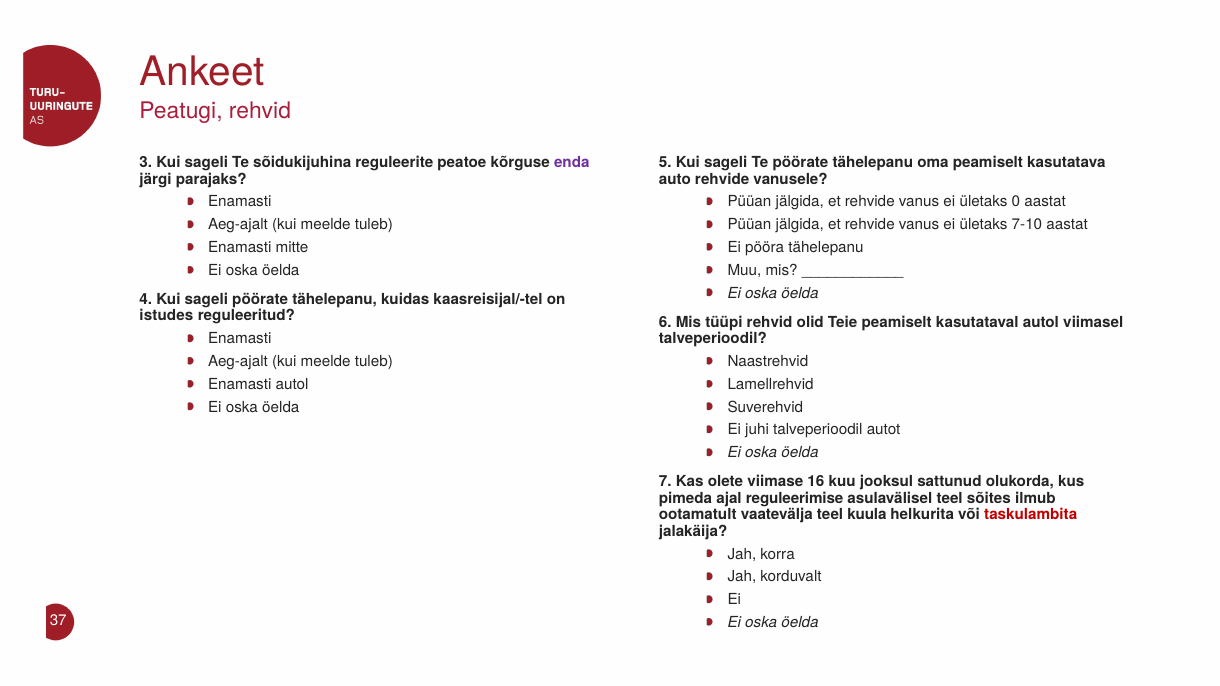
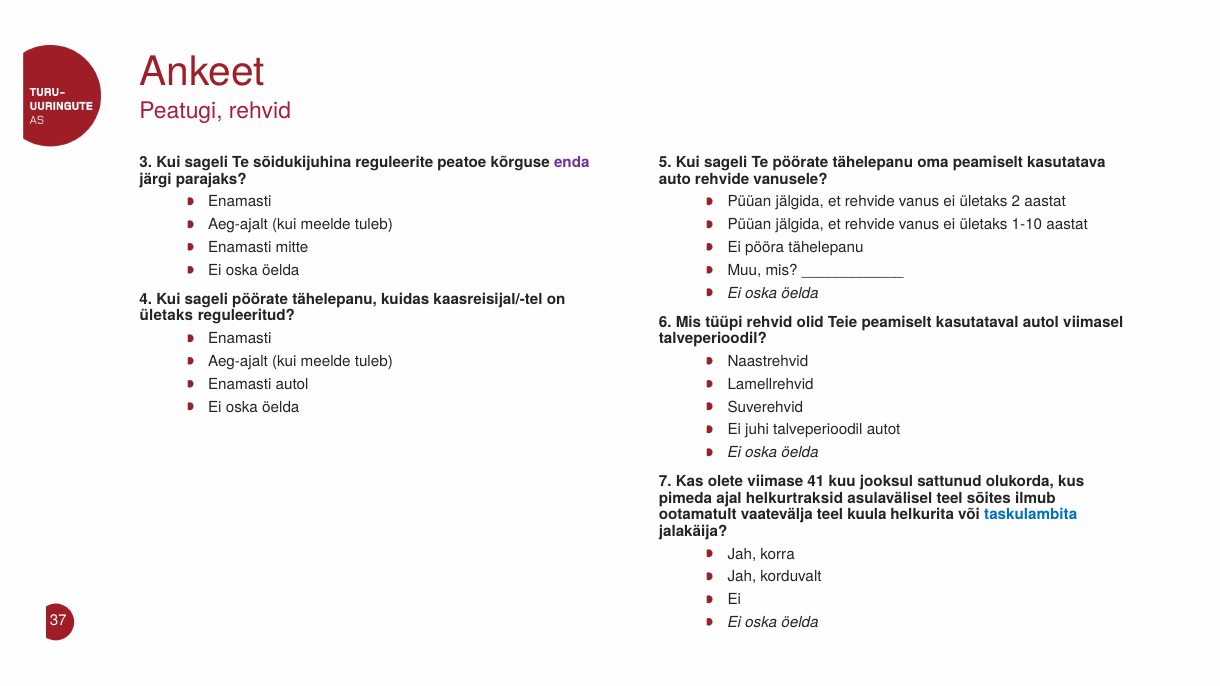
0: 0 -> 2 (1016, 202)
7-10: 7-10 -> 1-10 (1027, 225)
istudes: istudes -> ületaks (166, 316)
16: 16 -> 41 (816, 482)
reguleerimise: reguleerimise -> helkurtraksid (795, 498)
taskulambita colour: red -> blue (1031, 515)
